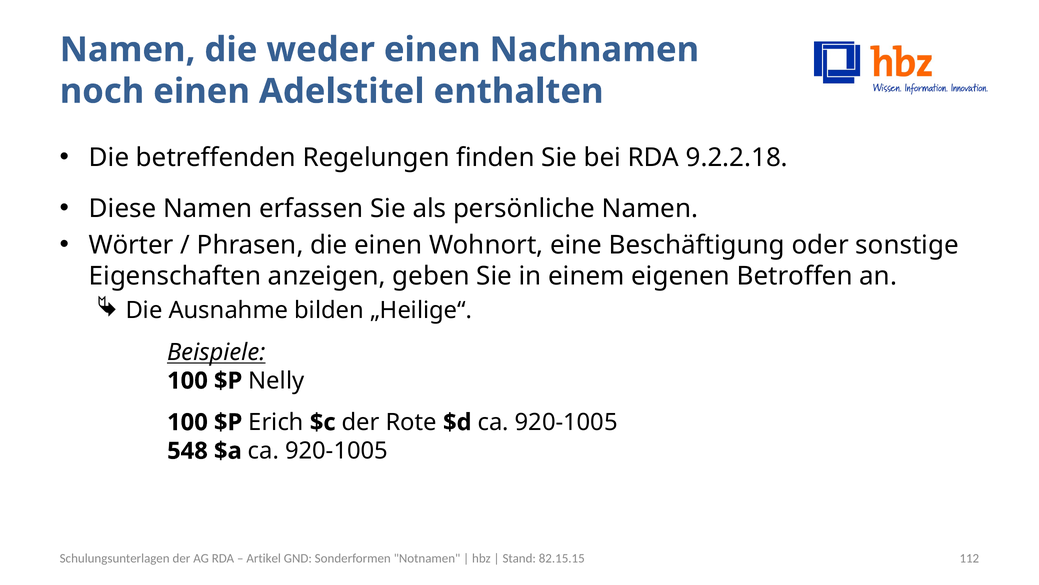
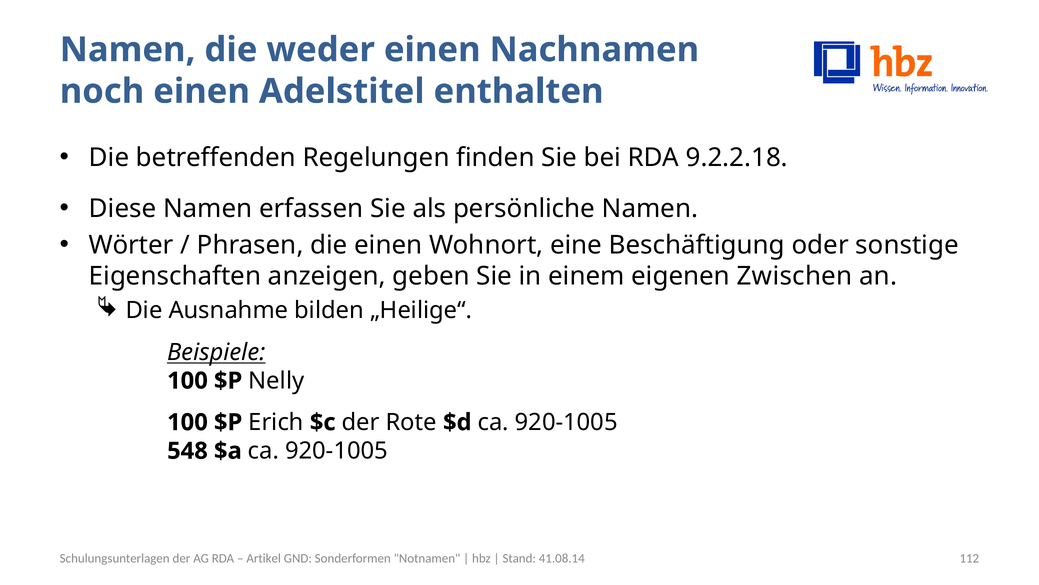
Betroffen: Betroffen -> Zwischen (795, 276)
82.15.15: 82.15.15 -> 41.08.14 (562, 558)
